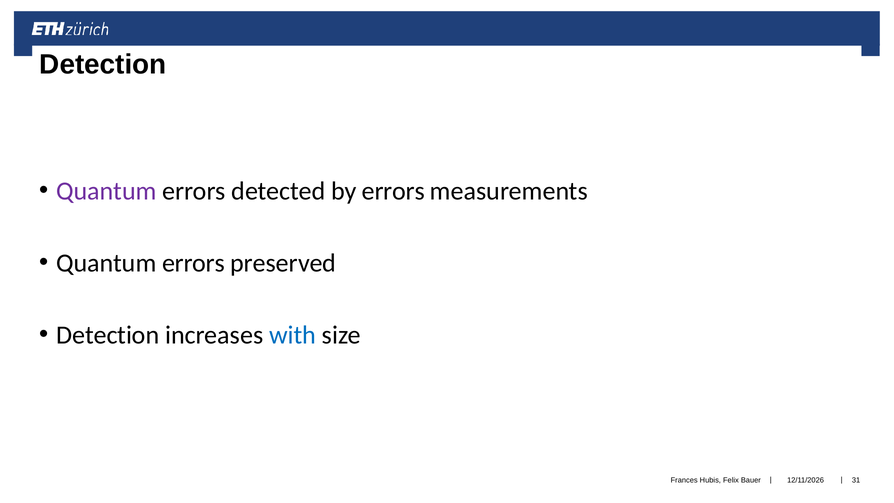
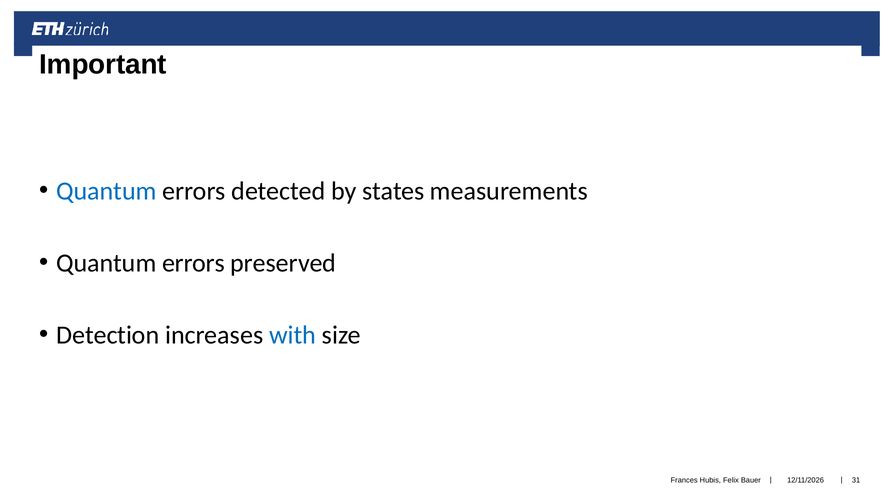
Detection: Detection -> Important (103, 65)
Quantum colour: purple -> blue (106, 191)
by errors: errors -> states (393, 191)
